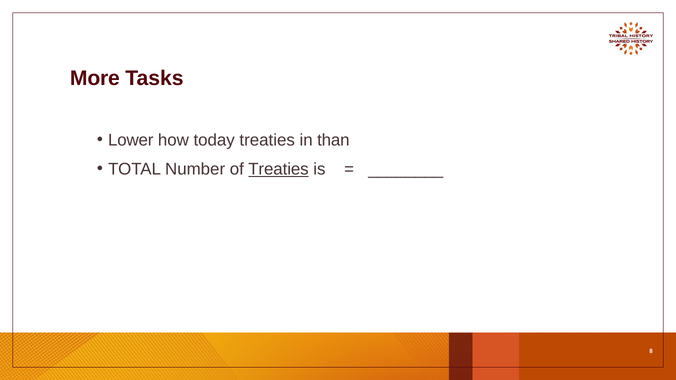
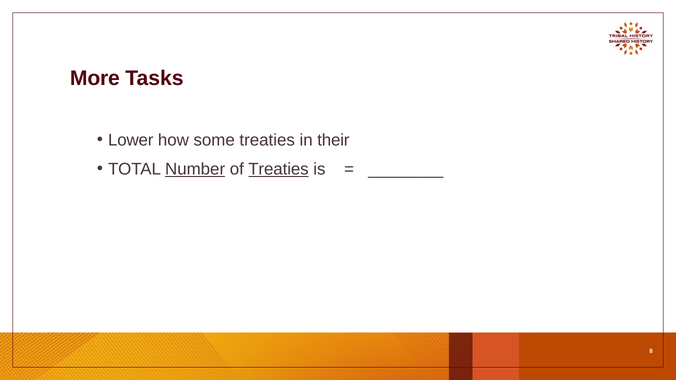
today: today -> some (214, 140)
than: than -> their (333, 140)
Number underline: none -> present (195, 169)
